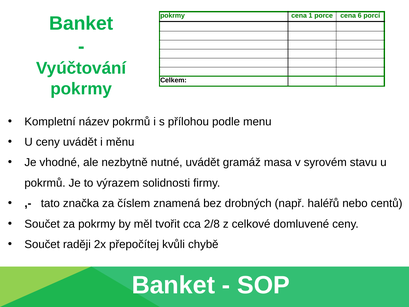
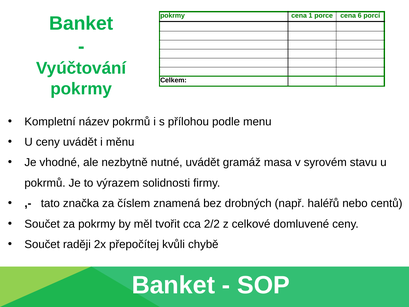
2/8: 2/8 -> 2/2 (212, 224)
